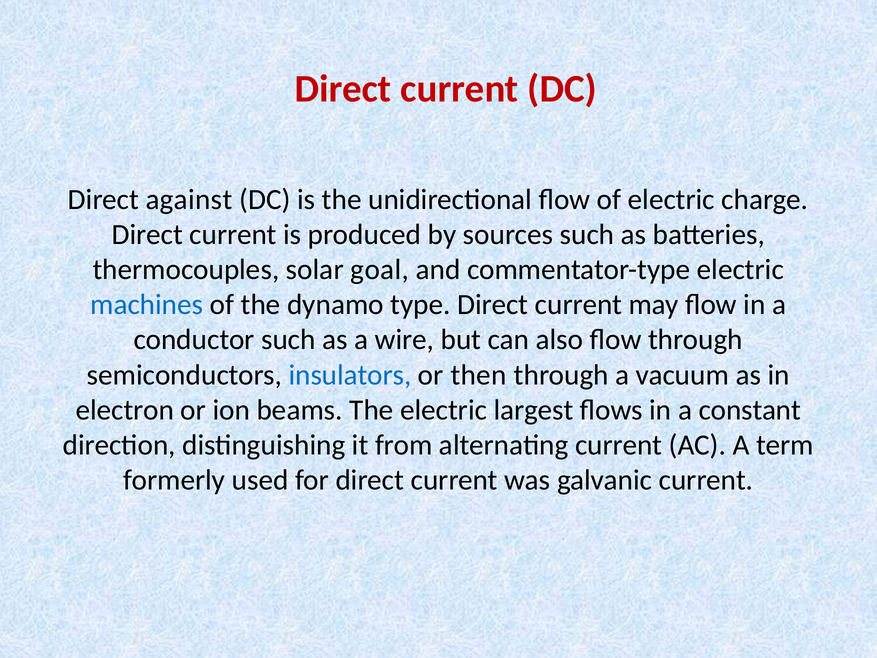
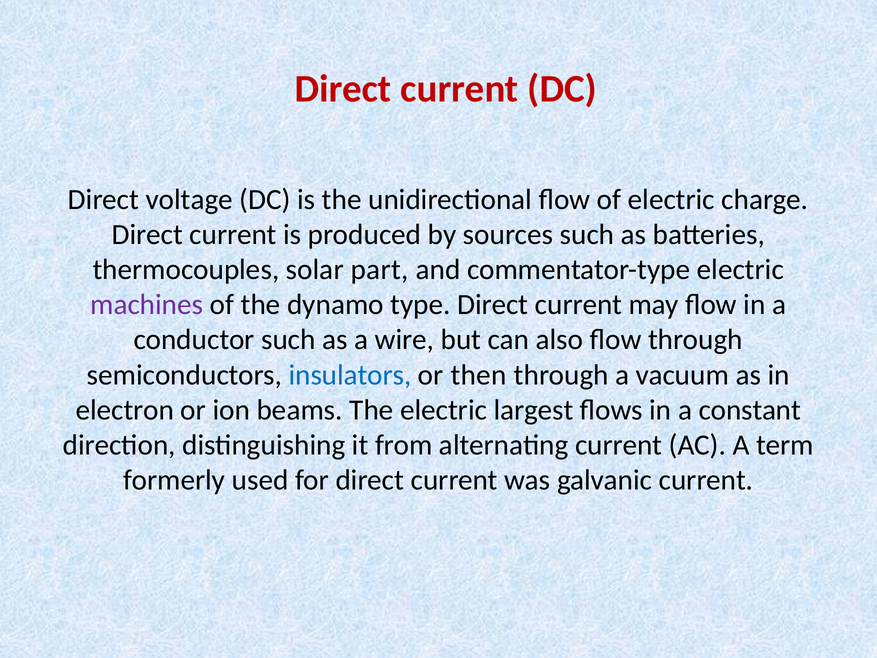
against: against -> voltage (189, 199)
goal: goal -> part (380, 270)
machines colour: blue -> purple (147, 305)
